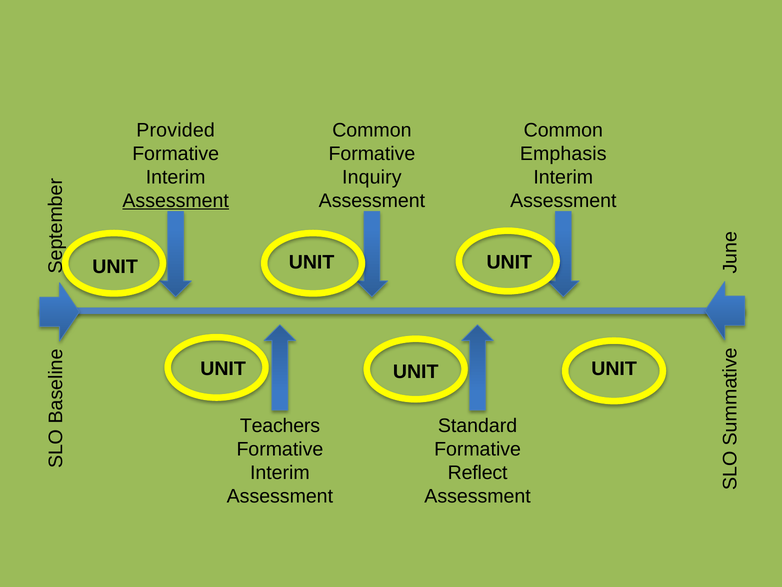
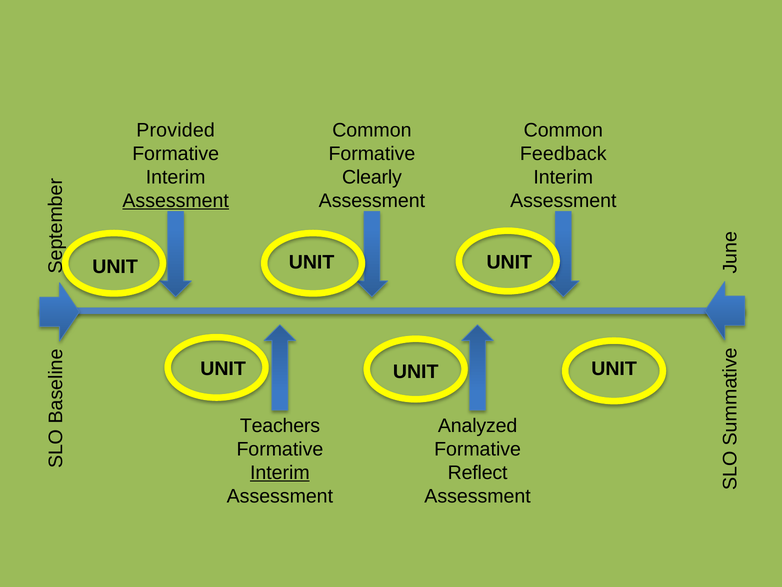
Emphasis: Emphasis -> Feedback (563, 154)
Inquiry: Inquiry -> Clearly (372, 177)
Standard: Standard -> Analyzed (478, 425)
Interim underline: none -> present (280, 472)
